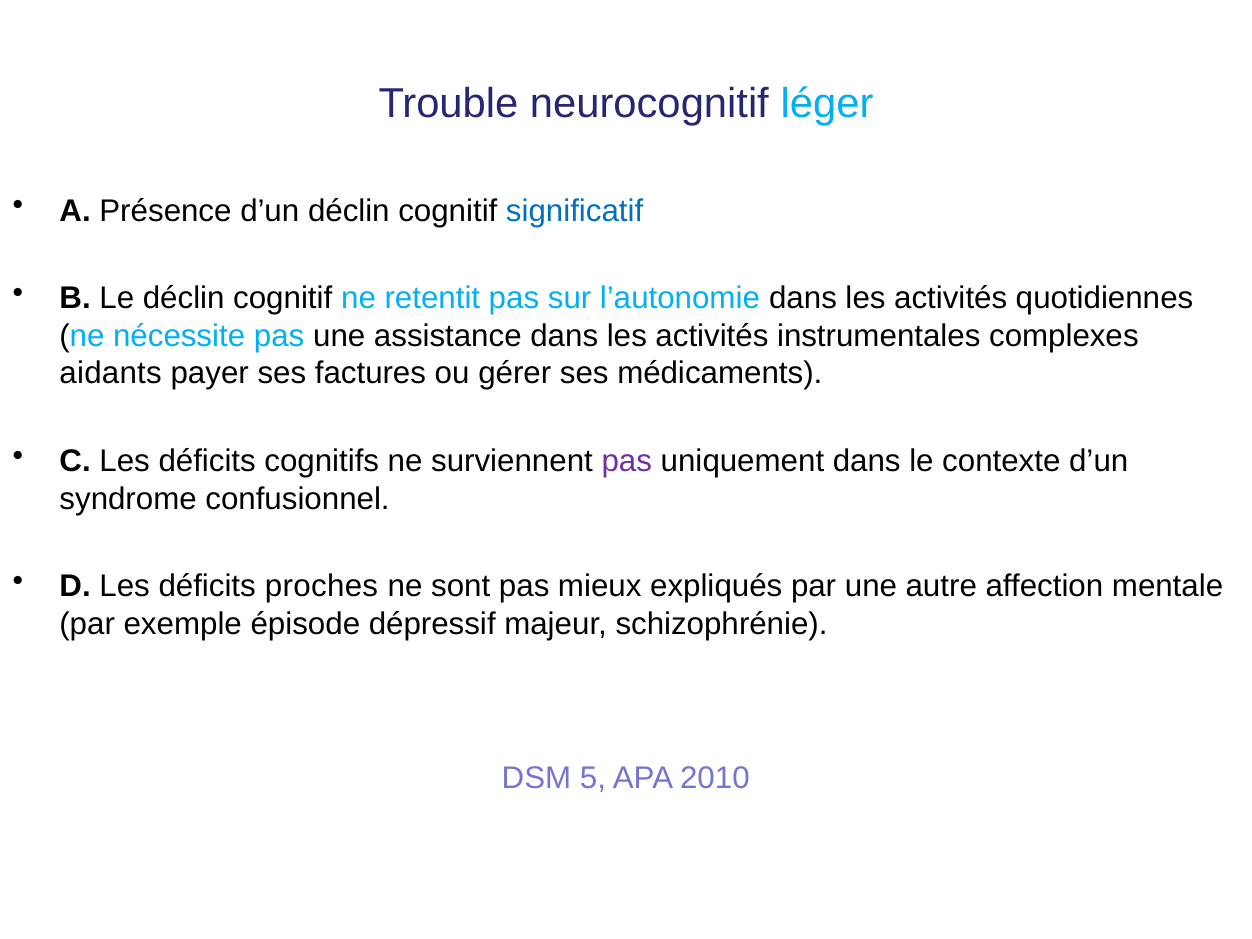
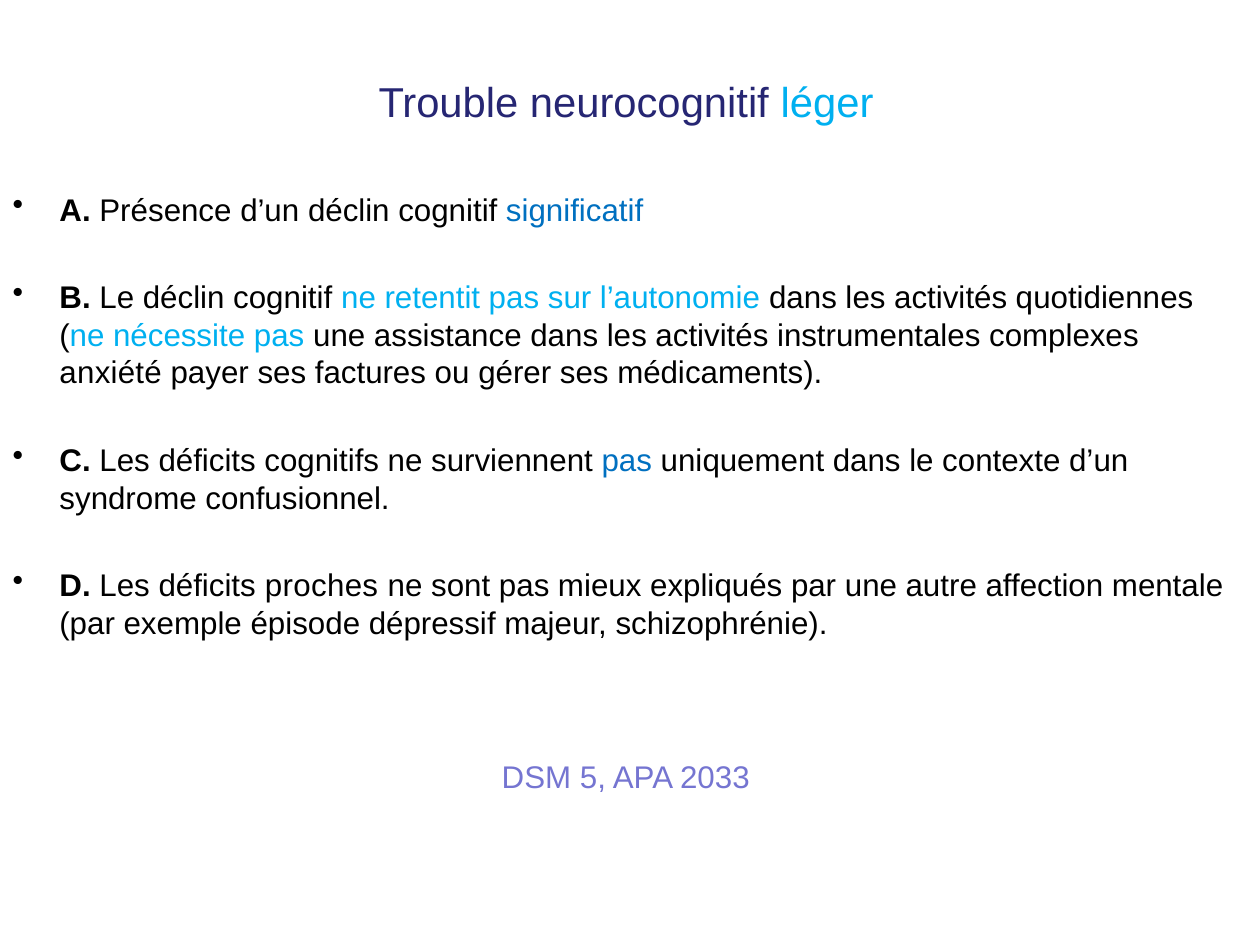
aidants: aidants -> anxiété (111, 374)
pas colour: purple -> blue (627, 461)
2010: 2010 -> 2033 (715, 778)
